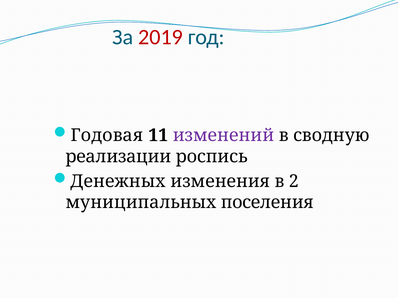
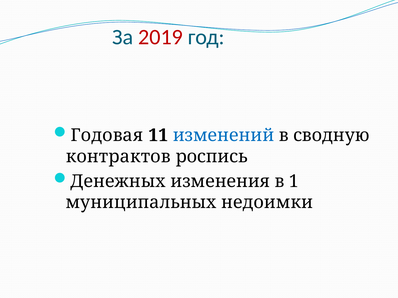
изменений colour: purple -> blue (224, 135)
реализации: реализации -> контрактов (118, 157)
2: 2 -> 1 (294, 182)
поселения: поселения -> недоимки (267, 203)
